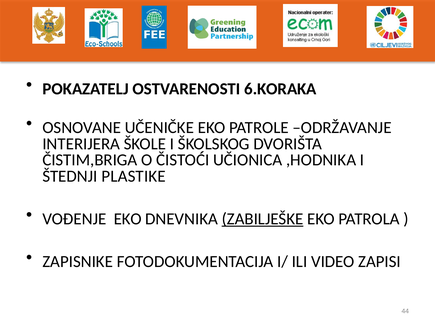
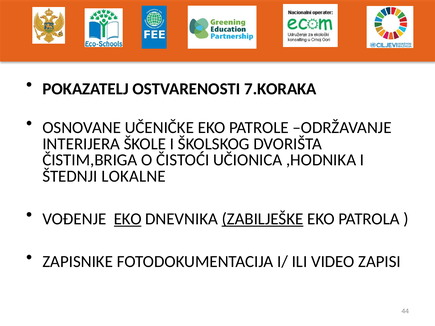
6.KORAKA: 6.KORAKA -> 7.KORAKA (280, 89)
PLASTIKE: PLASTIKE -> LOKALNE (134, 176)
EKO underline: none -> present (128, 219)
